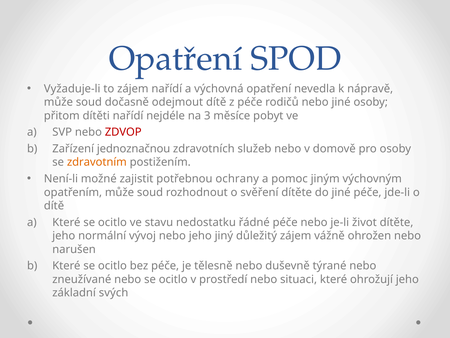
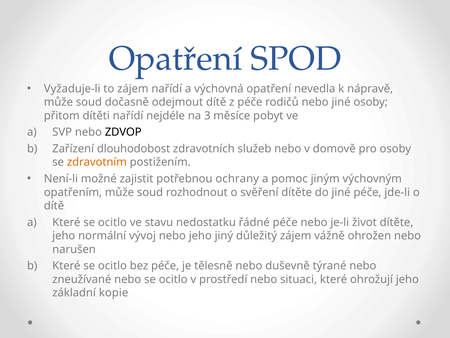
ZDVOP colour: red -> black (123, 132)
jednoznačnou: jednoznačnou -> dlouhodobost (134, 149)
svých: svých -> kopie (114, 293)
